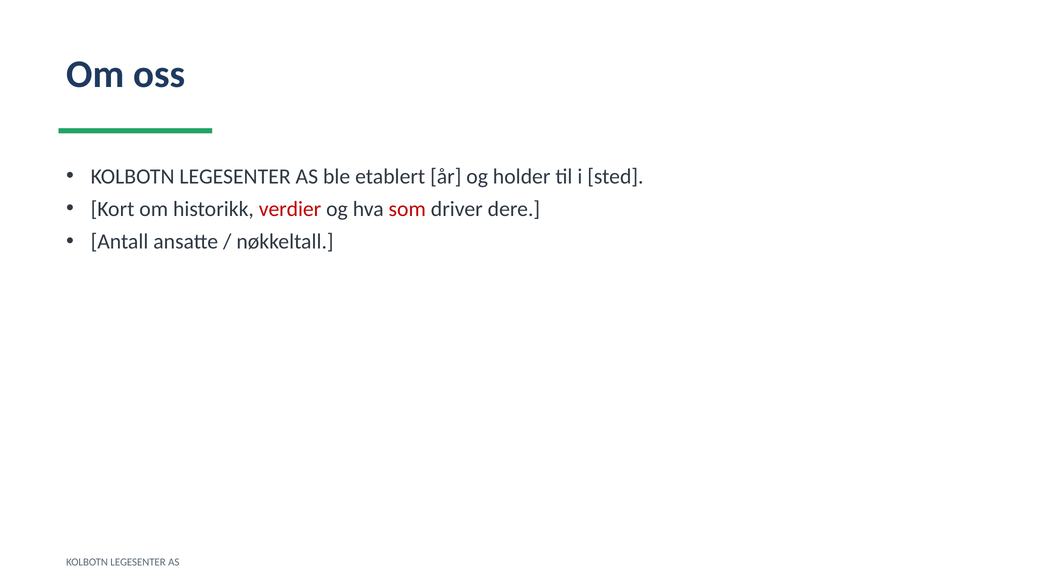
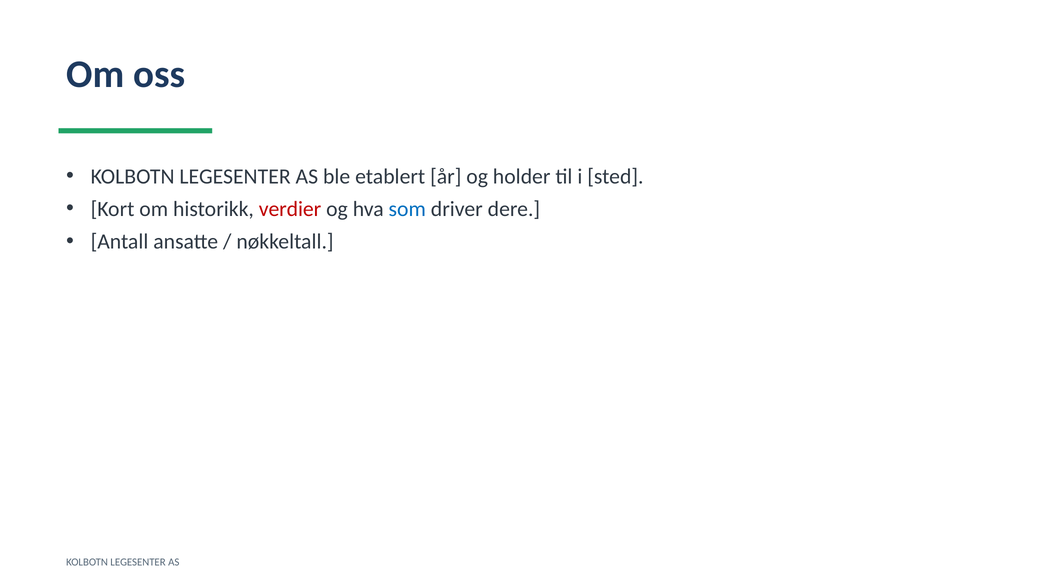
som colour: red -> blue (407, 209)
